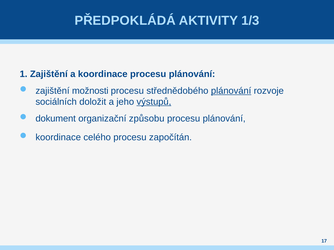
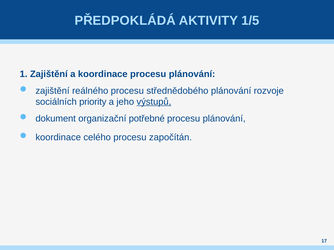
1/3: 1/3 -> 1/5 (250, 21)
možnosti: možnosti -> reálného (90, 91)
plánování underline: present -> none (231, 91)
doložit: doložit -> priority (93, 102)
způsobu: způsobu -> potřebné (147, 119)
